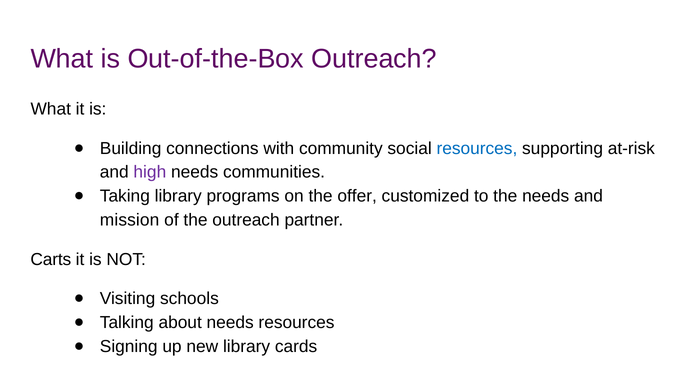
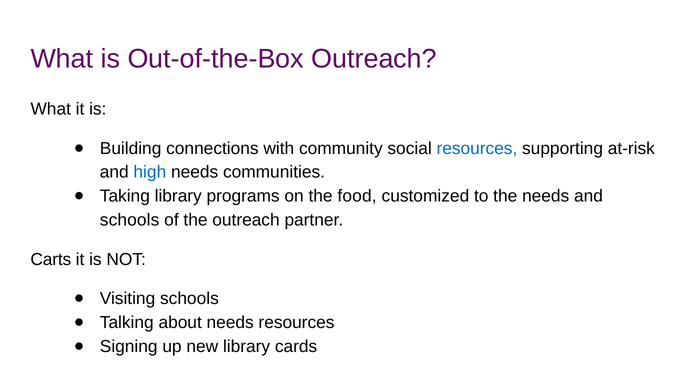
high colour: purple -> blue (150, 172)
offer: offer -> food (357, 196)
mission: mission -> schools (130, 220)
